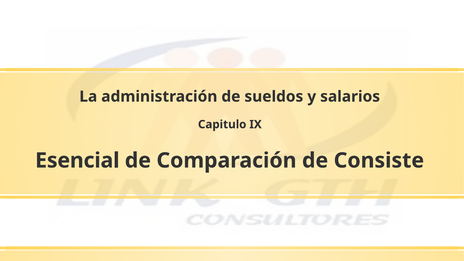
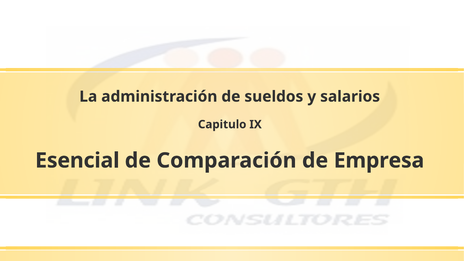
Consiste: Consiste -> Empresa (379, 161)
